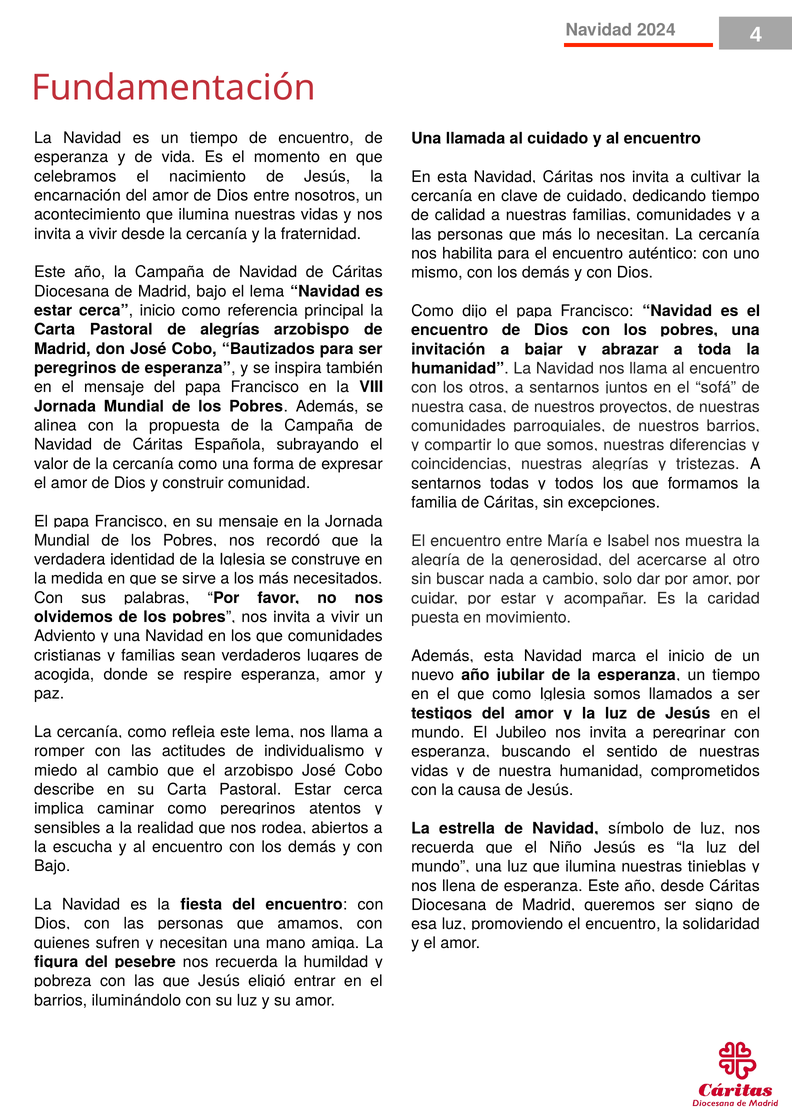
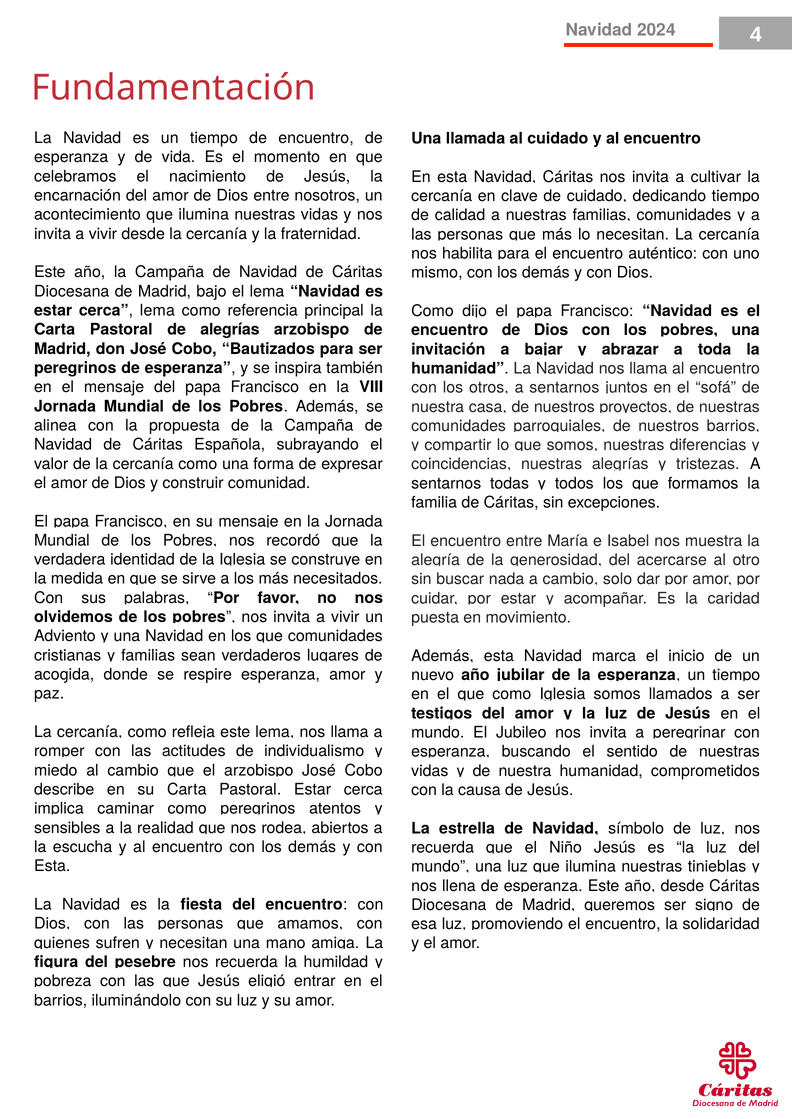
cerca inicio: inicio -> lema (157, 311)
Bajo: Bajo -> Esta (52, 866)
